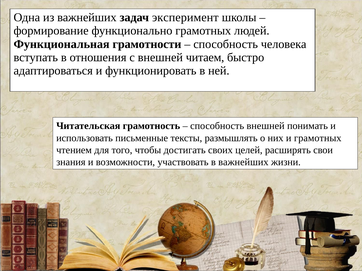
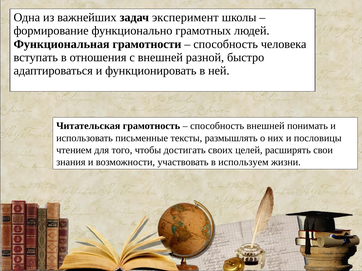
читаем: читаем -> разной (205, 57)
и грамотных: грамотных -> пословицы (318, 138)
в важнейших: важнейших -> используем (243, 162)
